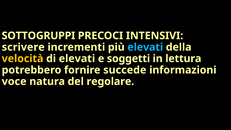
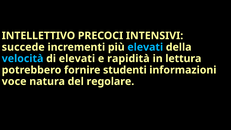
SOTTOGRUPPI: SOTTOGRUPPI -> INTELLETTIVO (38, 36)
scrivere: scrivere -> succede (23, 47)
velocità colour: yellow -> light blue (23, 59)
soggetti: soggetti -> rapidità (128, 59)
succede: succede -> studenti (125, 70)
